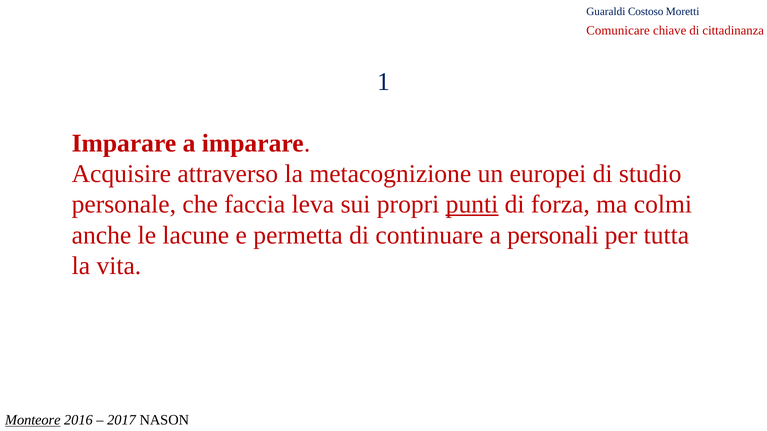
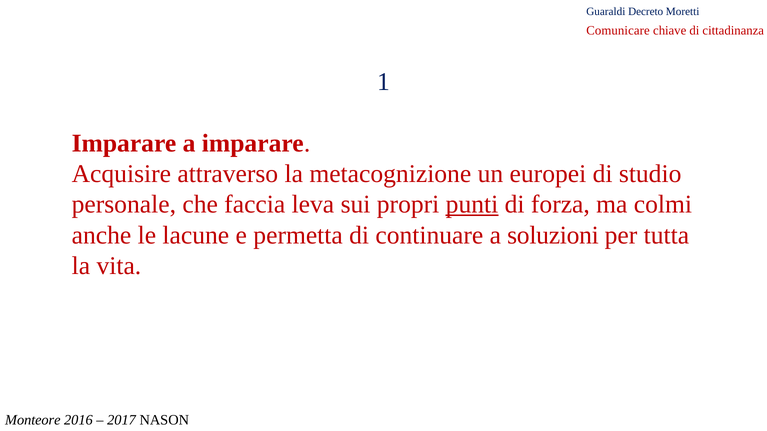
Costoso: Costoso -> Decreto (646, 12)
personali: personali -> soluzioni (553, 235)
Monteore underline: present -> none (33, 421)
